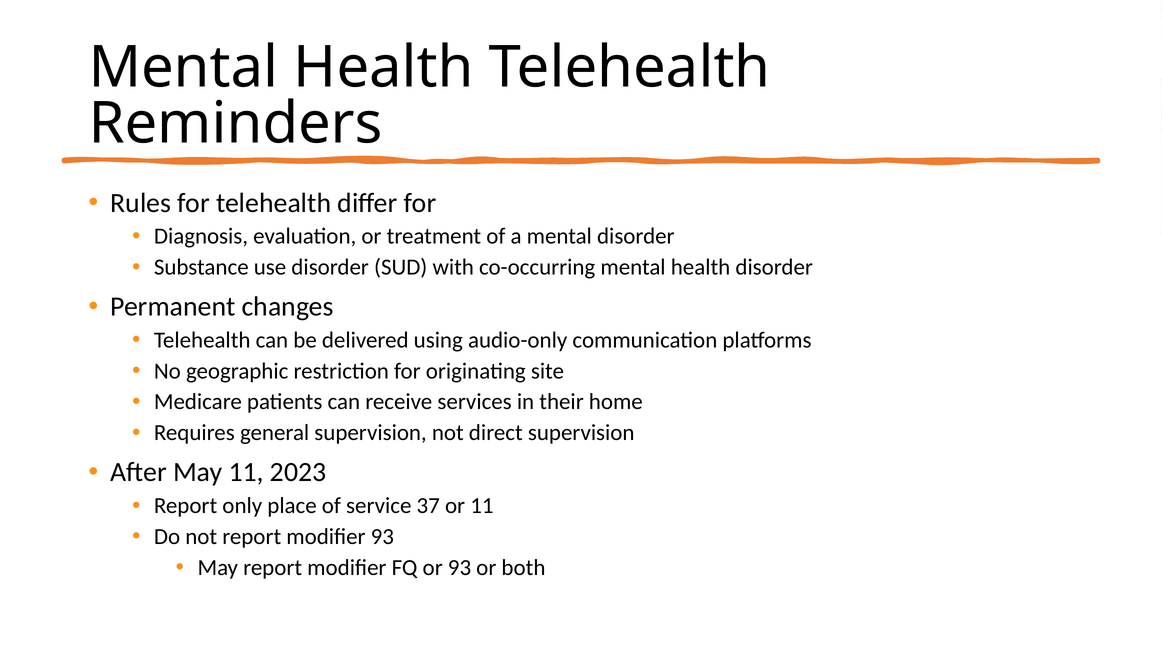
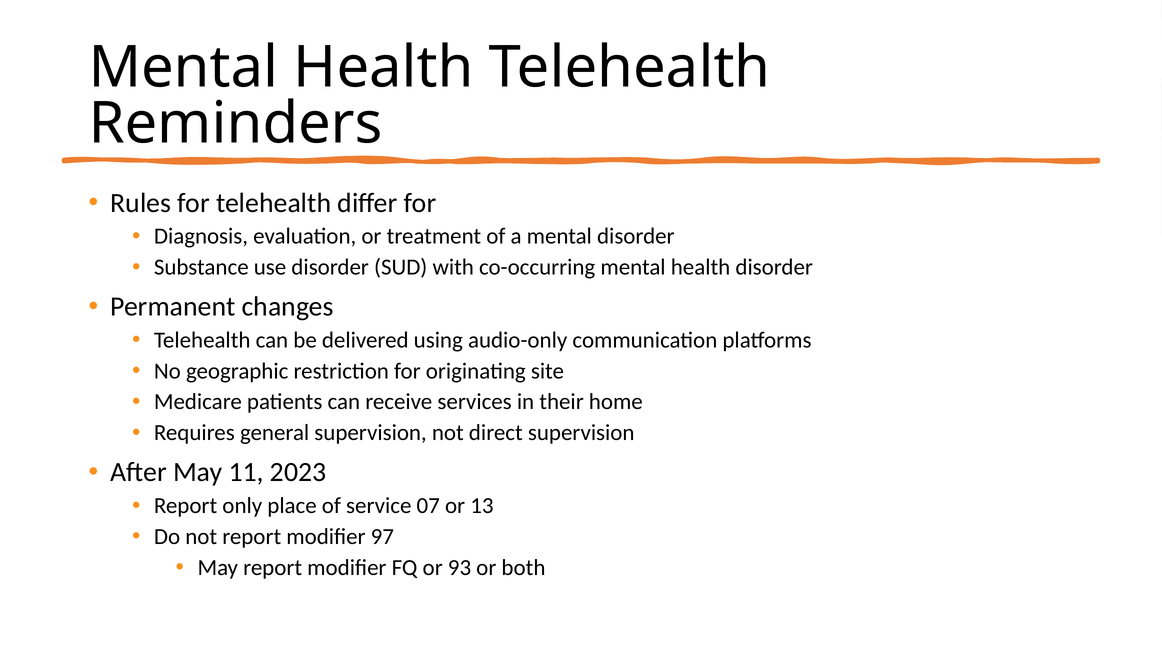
37: 37 -> 07 (428, 506)
or 11: 11 -> 13 (482, 506)
modifier 93: 93 -> 97 (382, 537)
